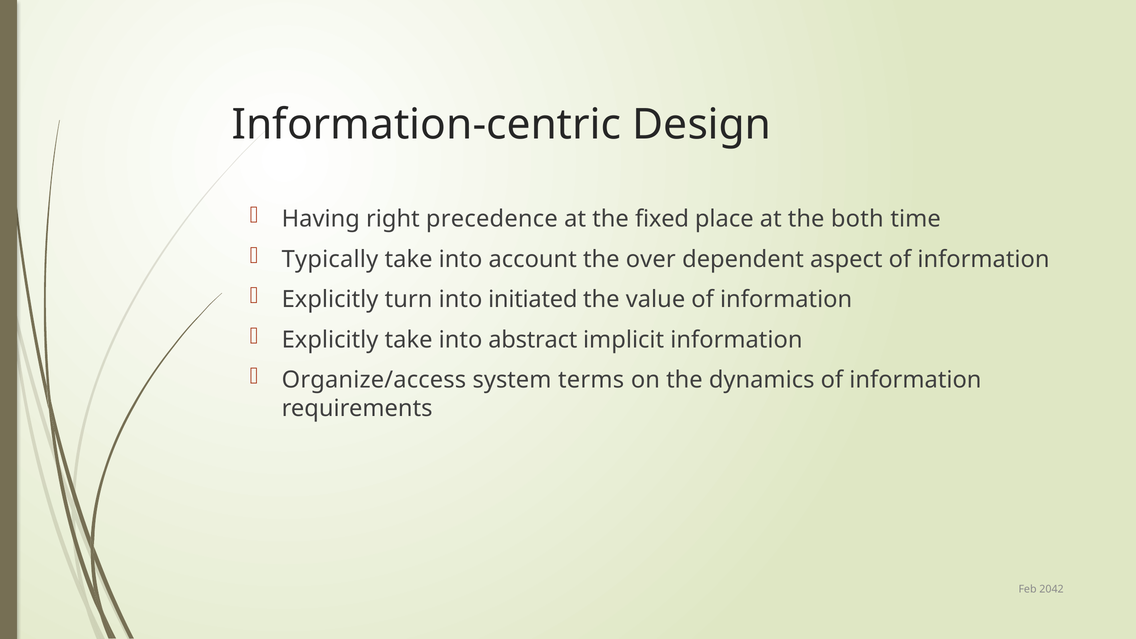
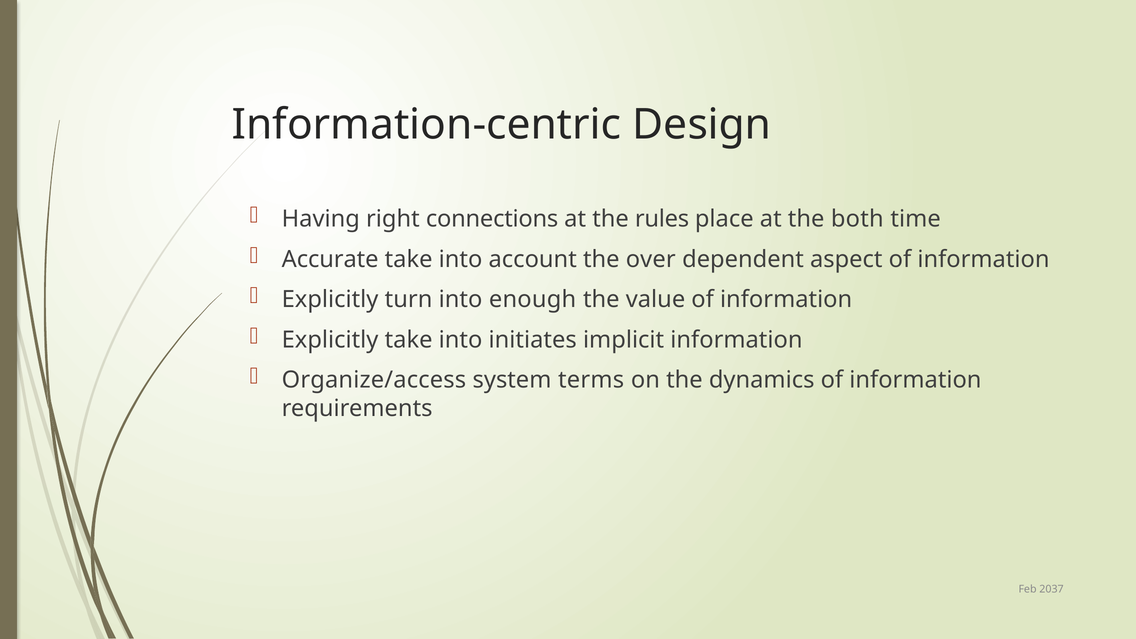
precedence: precedence -> connections (492, 219)
fixed: fixed -> rules (662, 219)
Typically: Typically -> Accurate (330, 259)
initiated: initiated -> enough (533, 299)
abstract: abstract -> initiates (533, 340)
2042: 2042 -> 2037 (1052, 589)
